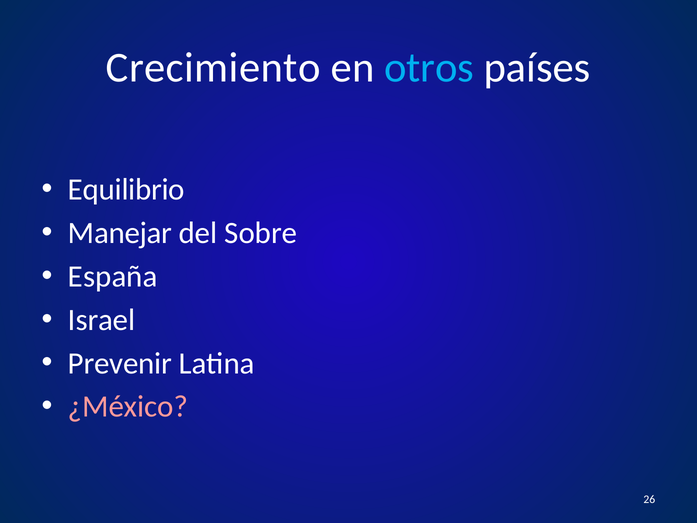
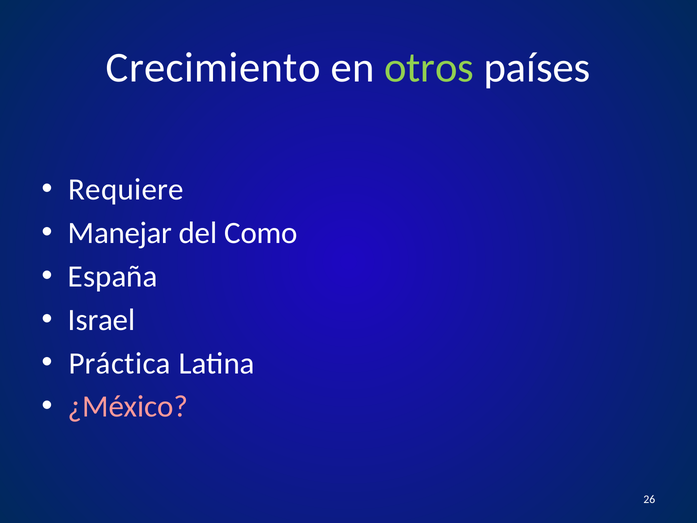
otros colour: light blue -> light green (429, 67)
Equilibrio: Equilibrio -> Requiere (126, 190)
Sobre: Sobre -> Como (261, 233)
Prevenir: Prevenir -> Práctica (120, 363)
